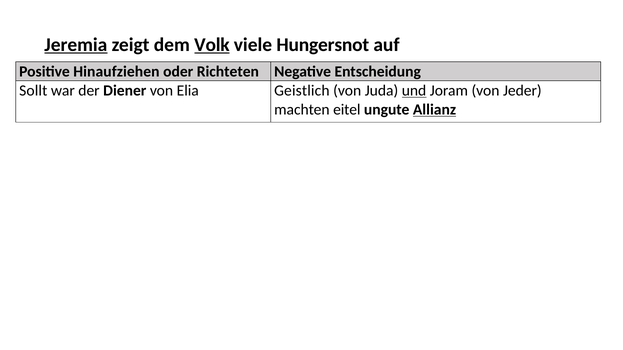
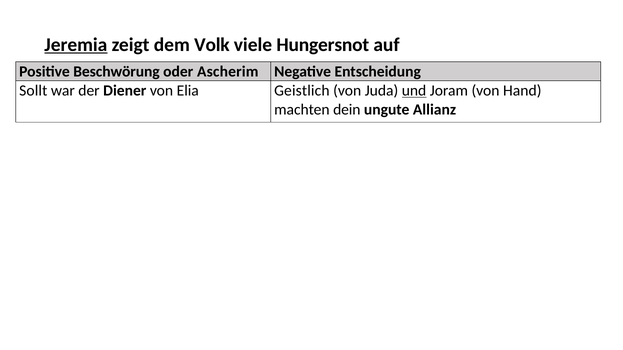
Volk underline: present -> none (212, 45)
Hinaufziehen: Hinaufziehen -> Beschwörung (117, 72)
Richteten: Richteten -> Ascherim (228, 72)
Jeder: Jeder -> Hand (522, 91)
eitel: eitel -> dein (347, 110)
Allianz underline: present -> none (434, 110)
